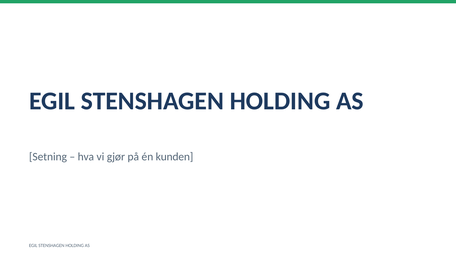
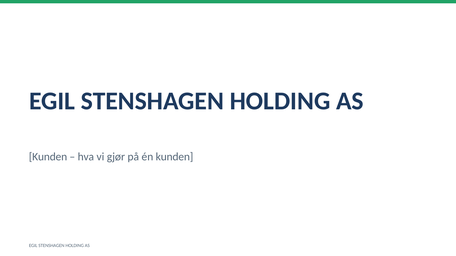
Setning: Setning -> Kunden (48, 157)
